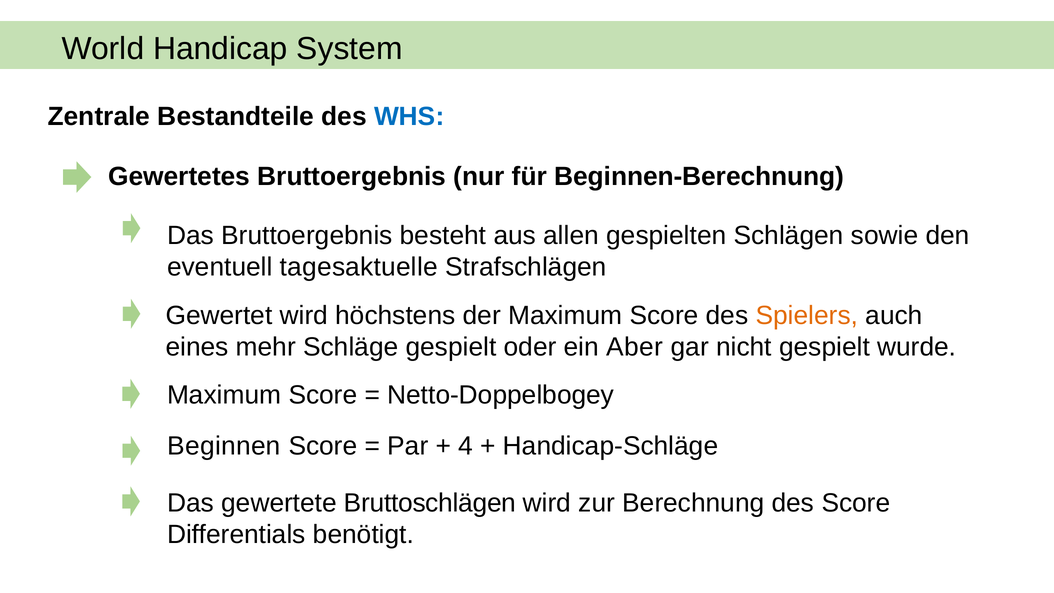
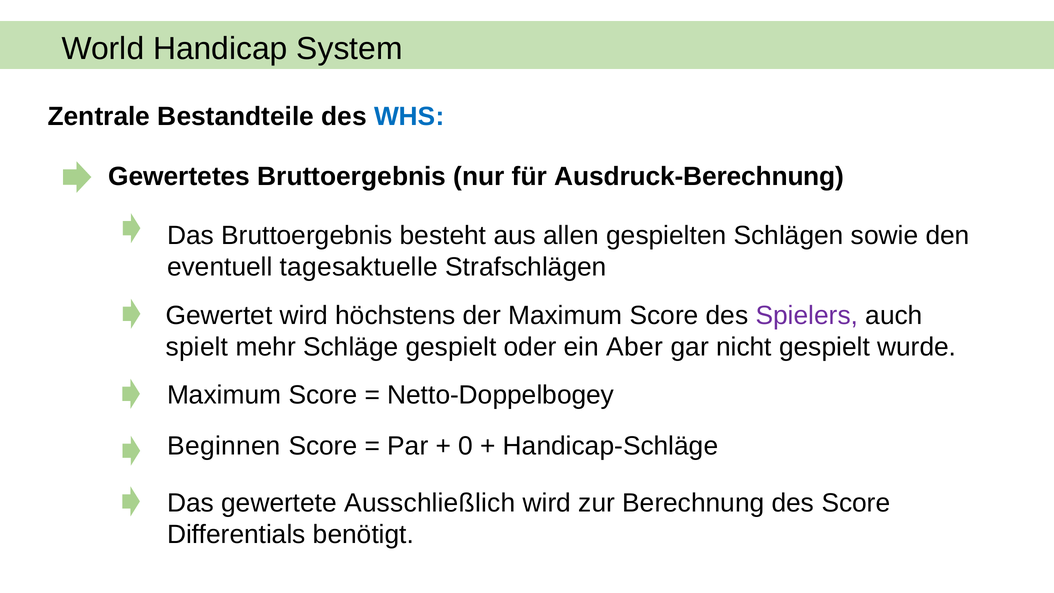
Beginnen-Berechnung: Beginnen-Berechnung -> Ausdruck-Berechnung (699, 177)
Spielers colour: orange -> purple (807, 315)
eines: eines -> spielt (197, 347)
4: 4 -> 0 (466, 446)
Bruttoschlägen: Bruttoschlägen -> Ausschließlich (430, 503)
